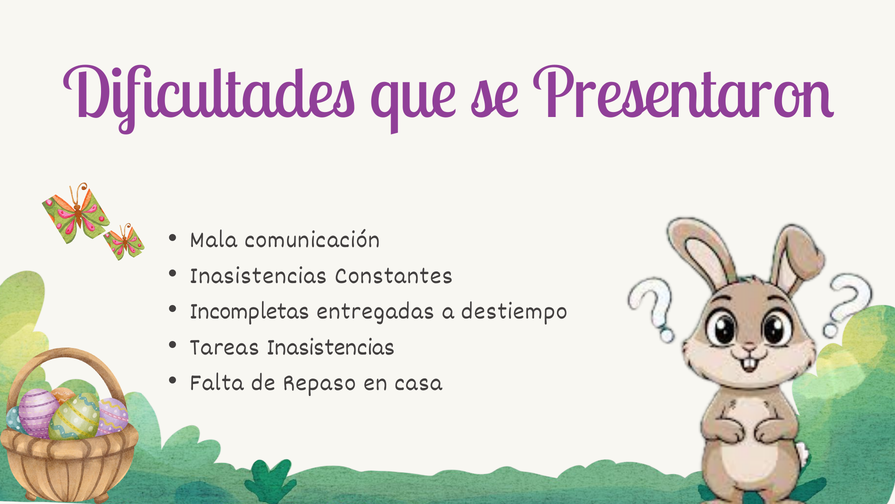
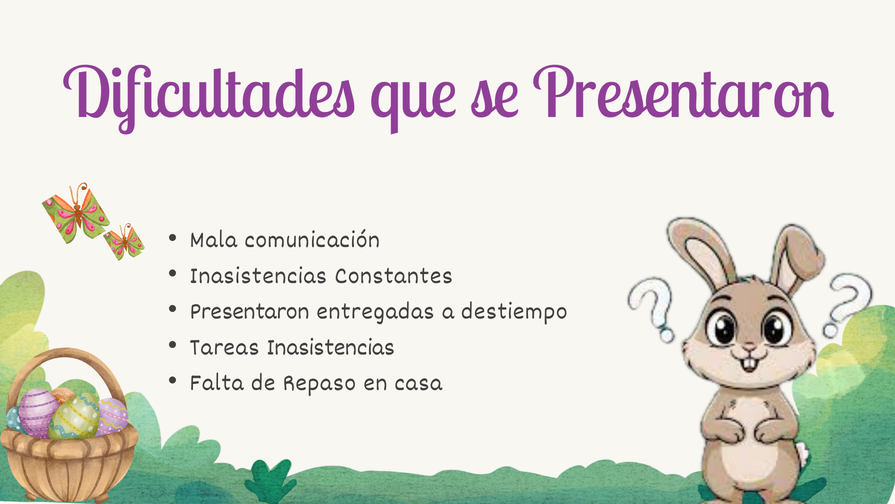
Incompletas: Incompletas -> Presentaron (250, 310)
